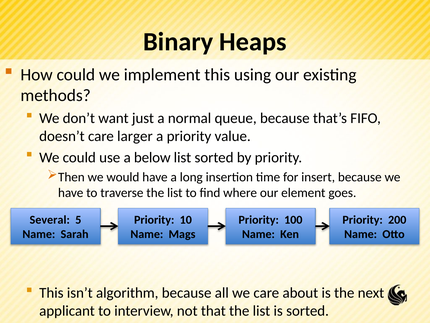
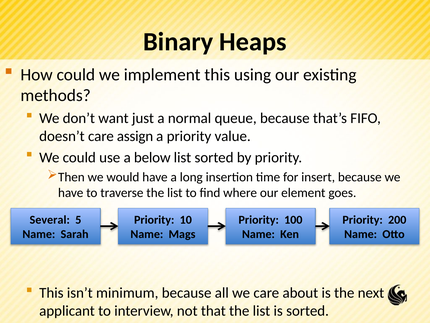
larger: larger -> assign (135, 136)
algorithm: algorithm -> minimum (127, 293)
